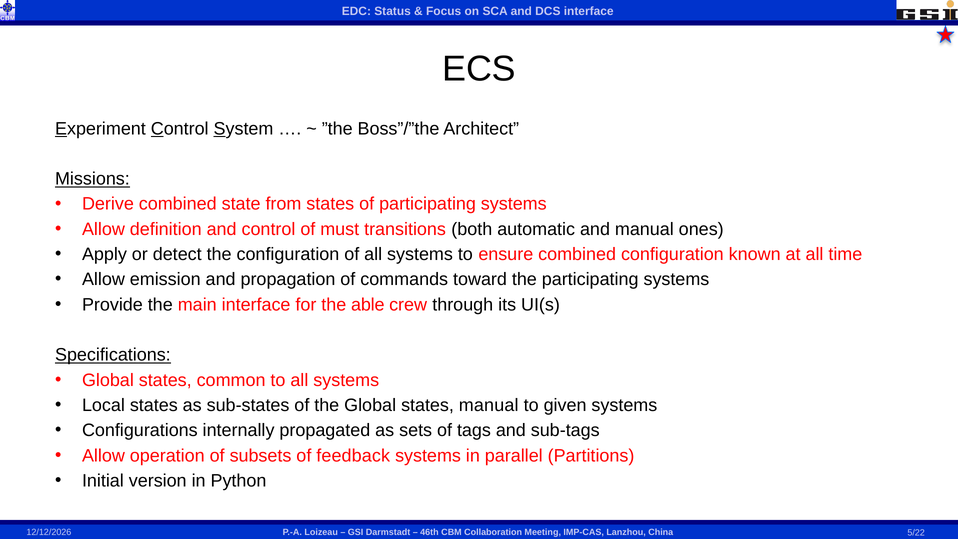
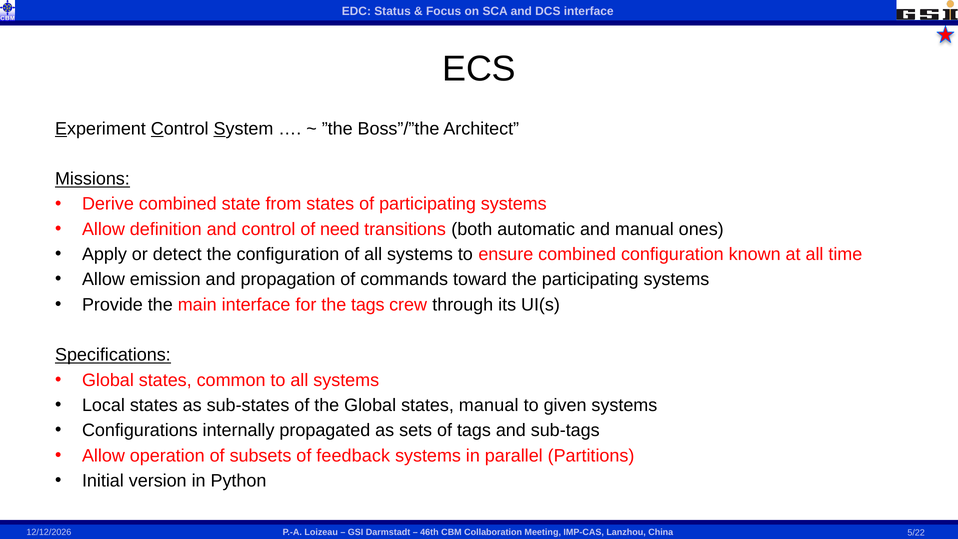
must: must -> need (340, 229)
the able: able -> tags (368, 305)
